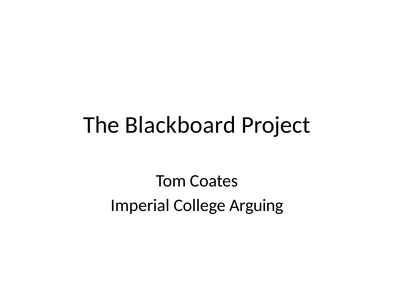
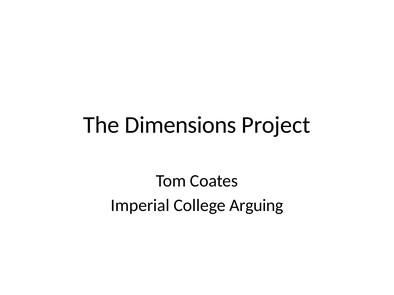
Blackboard: Blackboard -> Dimensions (181, 125)
